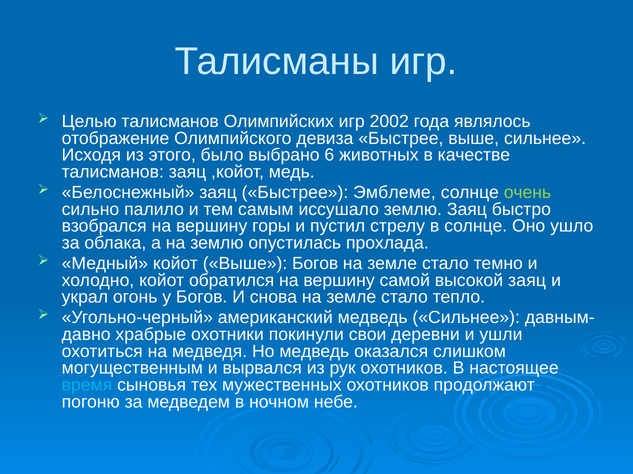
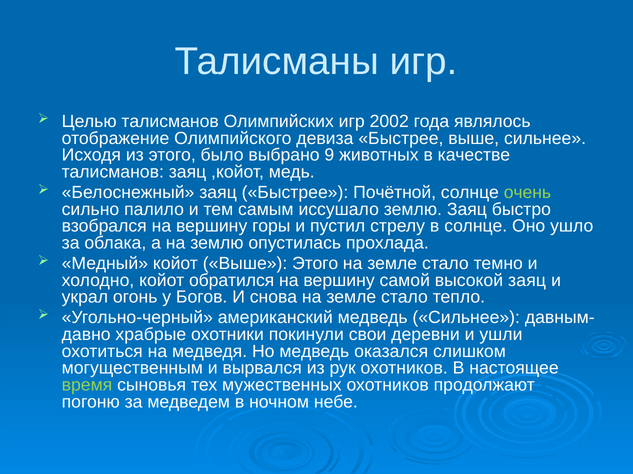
6: 6 -> 9 (329, 155)
Эмблеме: Эмблеме -> Почётной (395, 193)
Выше Богов: Богов -> Этого (315, 264)
время colour: light blue -> light green (87, 386)
